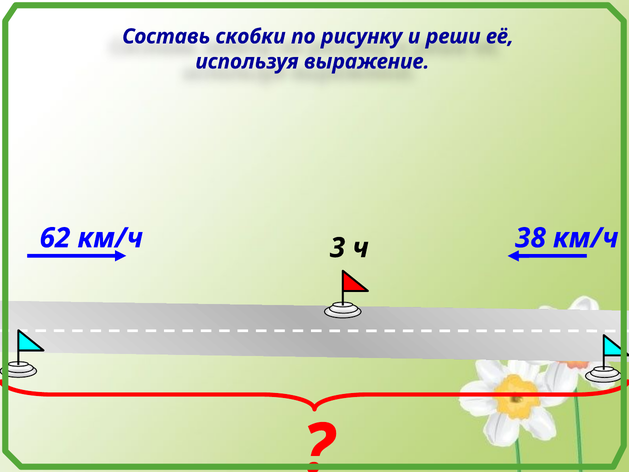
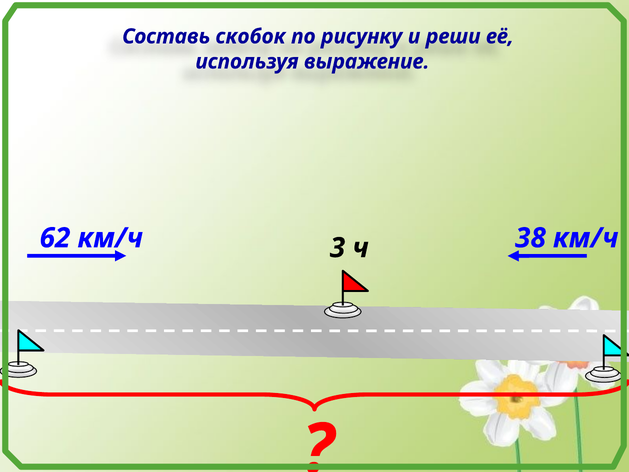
скобки: скобки -> скобок (251, 36)
